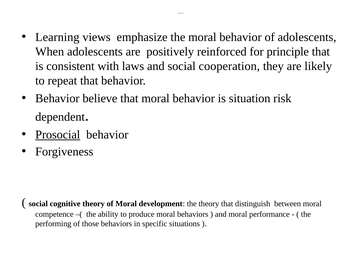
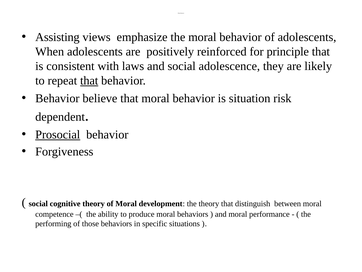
Learning: Learning -> Assisting (57, 37)
cooperation: cooperation -> adolescence (229, 66)
that underline: none -> present (89, 80)
